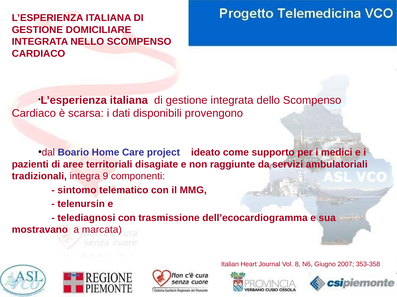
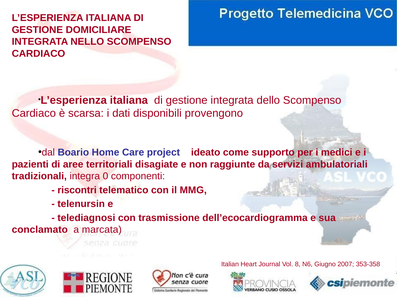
9: 9 -> 0 (105, 177)
sintomo: sintomo -> riscontri (77, 191)
mostravano: mostravano -> conclamato (40, 230)
